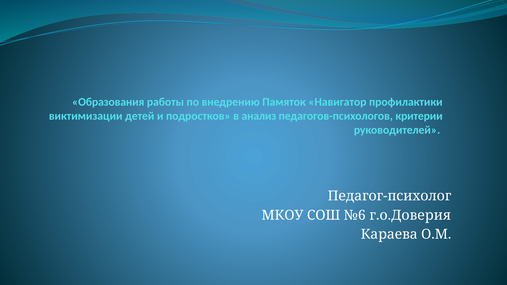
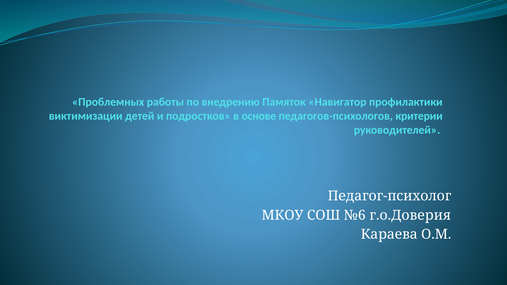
Образования: Образования -> Проблемных (108, 102)
анализ: анализ -> основе (259, 116)
